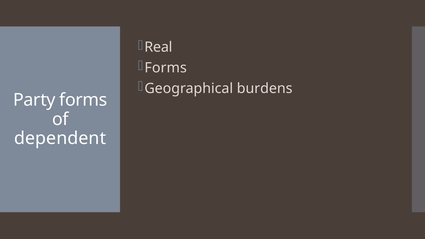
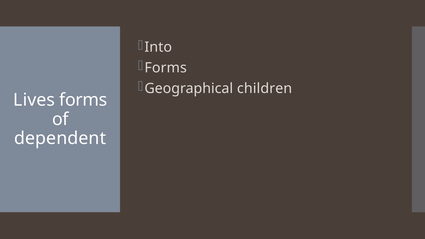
Real: Real -> Into (158, 47)
burdens: burdens -> children (265, 88)
Party: Party -> Lives (34, 100)
